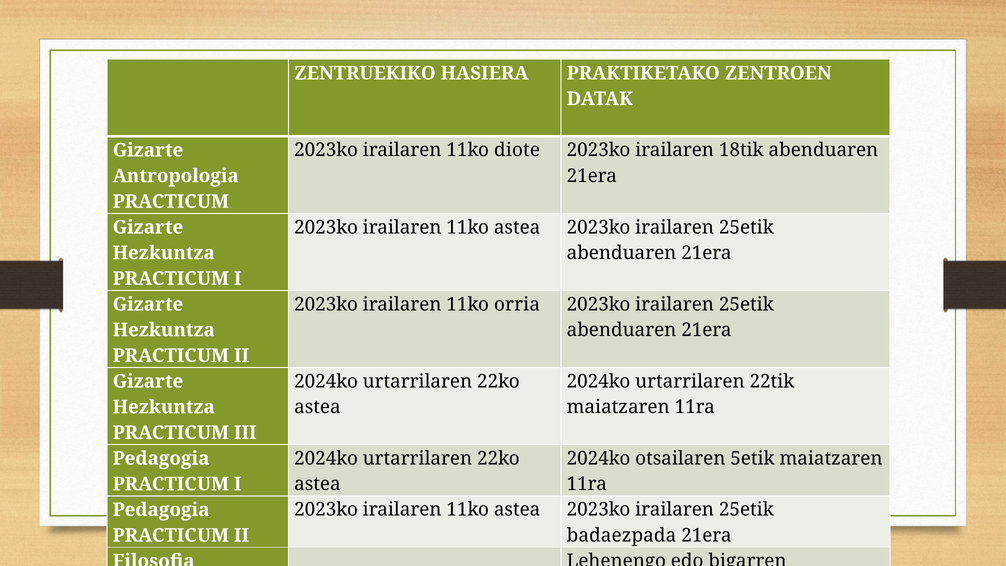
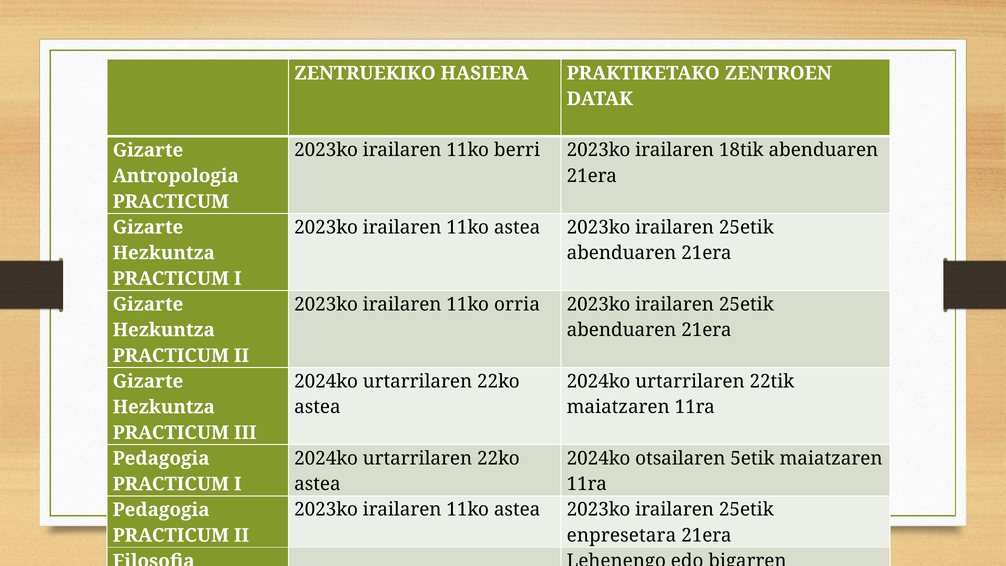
diote: diote -> berri (517, 150)
badaezpada: badaezpada -> enpresetara (621, 535)
